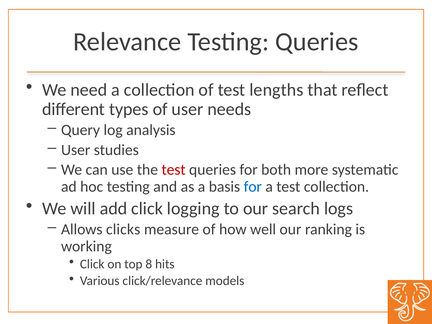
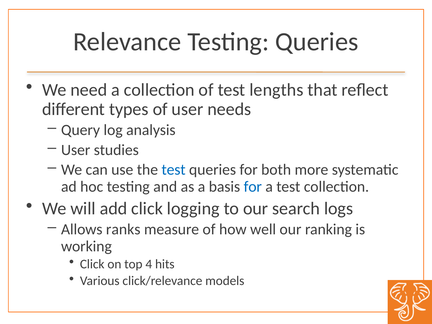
test colour: red -> blue (174, 170)
clicks: clicks -> ranks (123, 229)
8: 8 -> 4 (149, 264)
